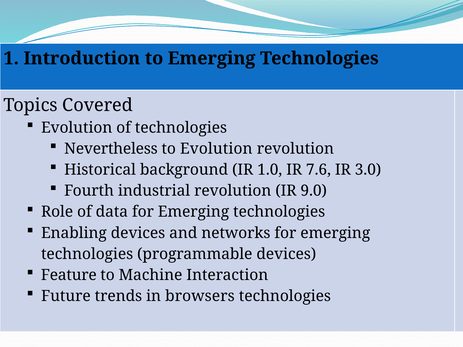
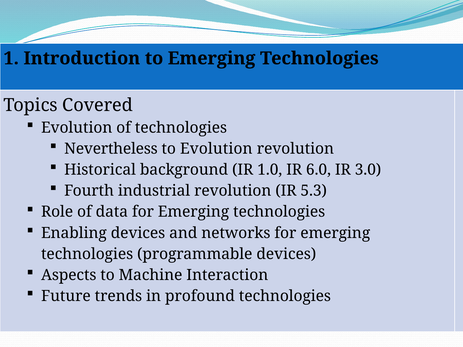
7.6: 7.6 -> 6.0 (318, 170)
9.0: 9.0 -> 5.3 (314, 191)
Feature: Feature -> Aspects (69, 275)
browsers: browsers -> profound (200, 296)
